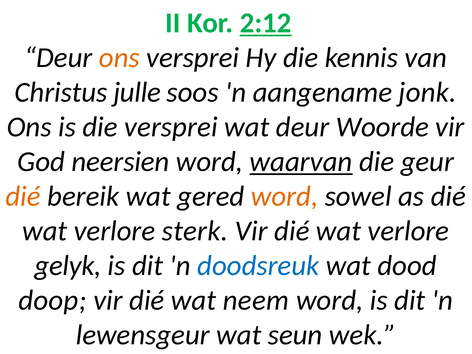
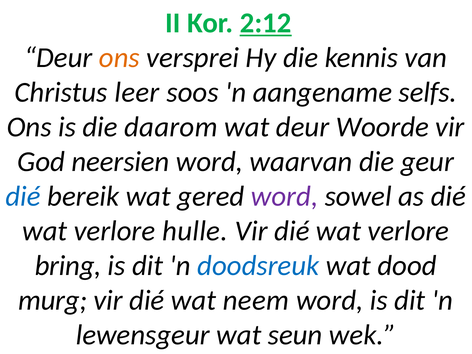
julle: julle -> leer (137, 92)
jonk: jonk -> selfs (428, 92)
die versprei: versprei -> daarom (171, 127)
waarvan underline: present -> none (301, 162)
dié colour: orange -> blue (23, 196)
word colour: orange -> purple (285, 196)
sterk: sterk -> hulle (195, 231)
gelyk: gelyk -> bring (68, 266)
doop: doop -> murg (53, 300)
